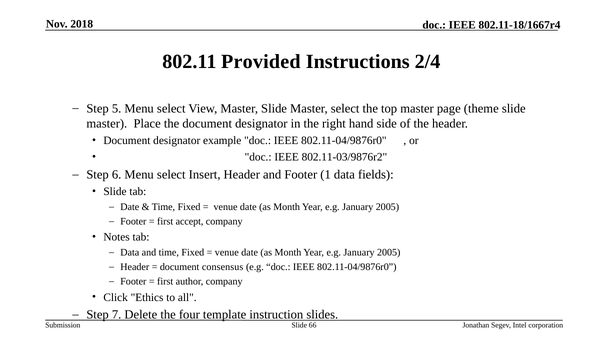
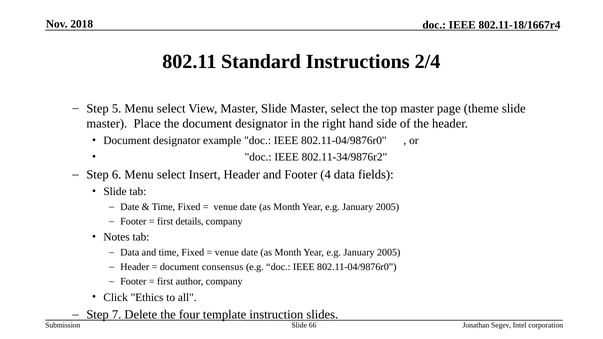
Provided: Provided -> Standard (261, 62)
802.11-03/9876r2: 802.11-03/9876r2 -> 802.11-34/9876r2 (344, 157)
1: 1 -> 4 (326, 175)
accept: accept -> details (190, 222)
